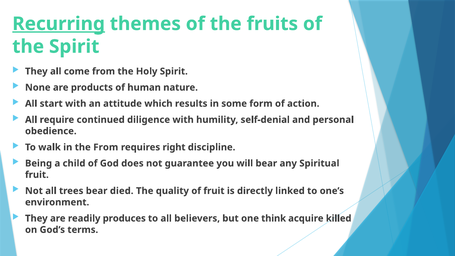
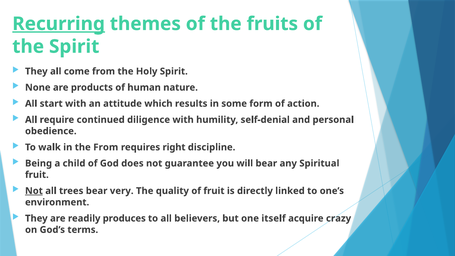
Not underline: none -> present (34, 191)
died: died -> very (122, 191)
think: think -> itself (274, 218)
killed: killed -> crazy (339, 218)
